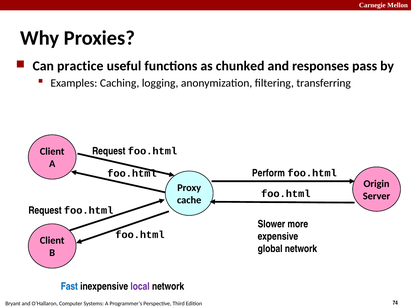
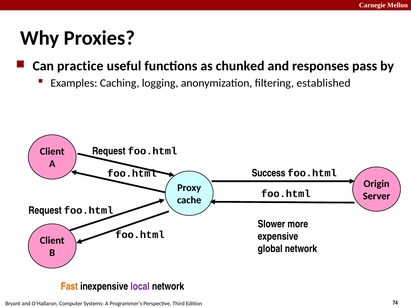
transferring: transferring -> established (324, 83)
Perform: Perform -> Success (269, 173)
Fast colour: blue -> orange (69, 287)
